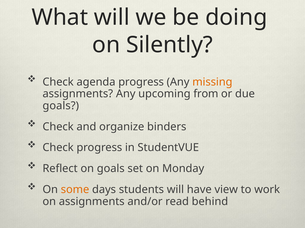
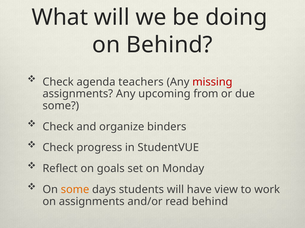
on Silently: Silently -> Behind (169, 45)
agenda progress: progress -> teachers (141, 82)
missing colour: orange -> red (212, 82)
goals: goals -> some (61, 106)
